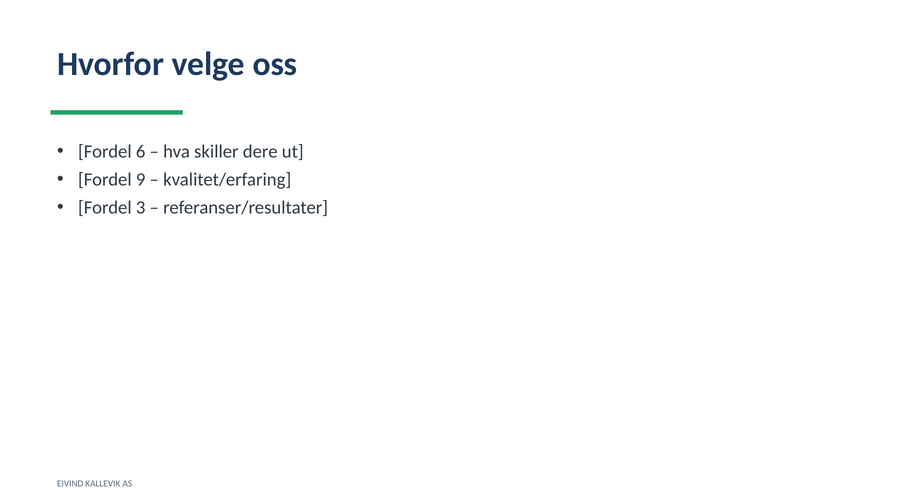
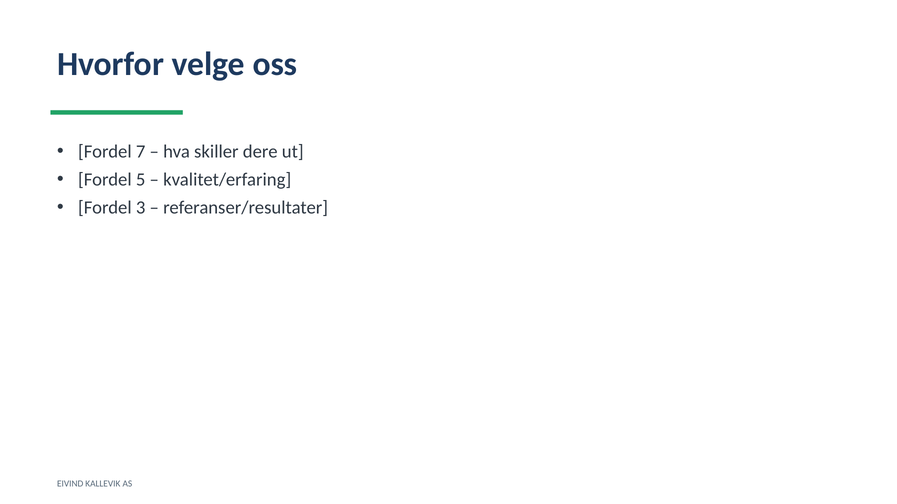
6: 6 -> 7 (141, 152)
9: 9 -> 5 (141, 180)
